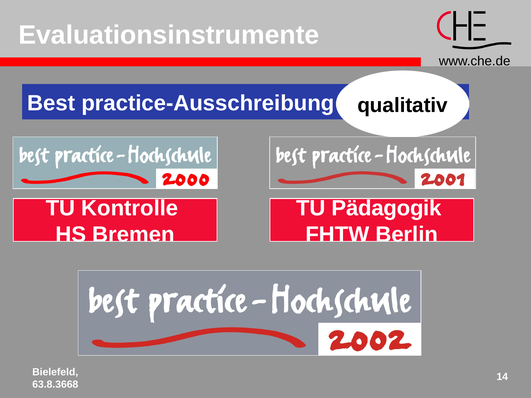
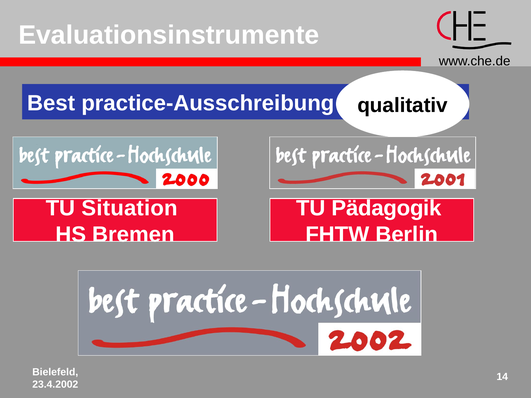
Kontrolle: Kontrolle -> Situation (130, 208)
63.8.3668: 63.8.3668 -> 23.4.2002 (55, 385)
